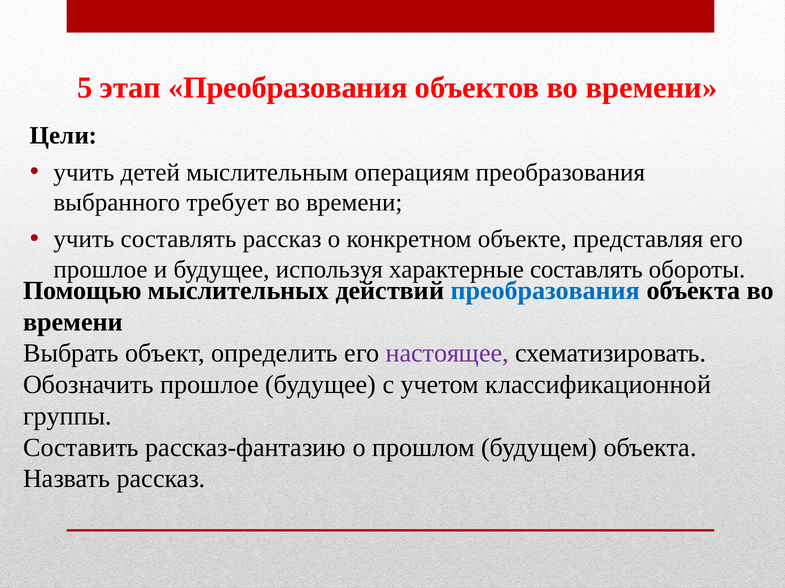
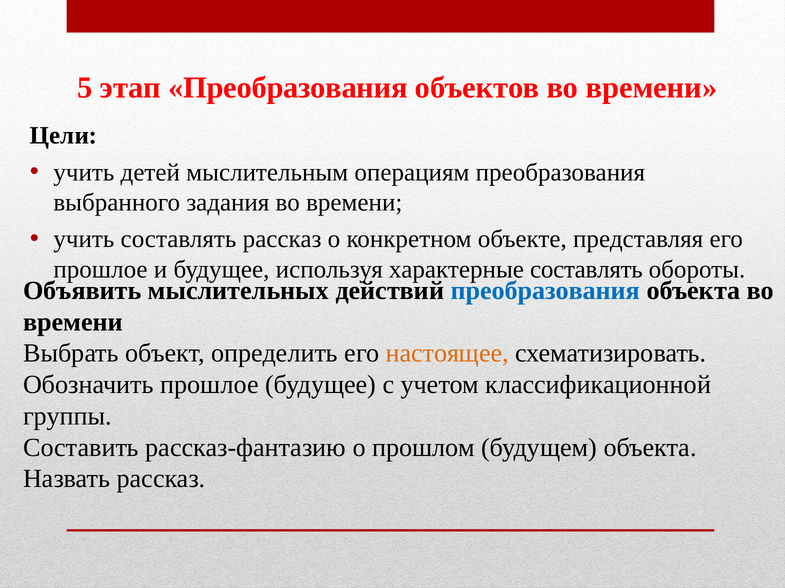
требует: требует -> задания (228, 203)
Помощью: Помощью -> Объявить (82, 291)
настоящее colour: purple -> orange (447, 354)
